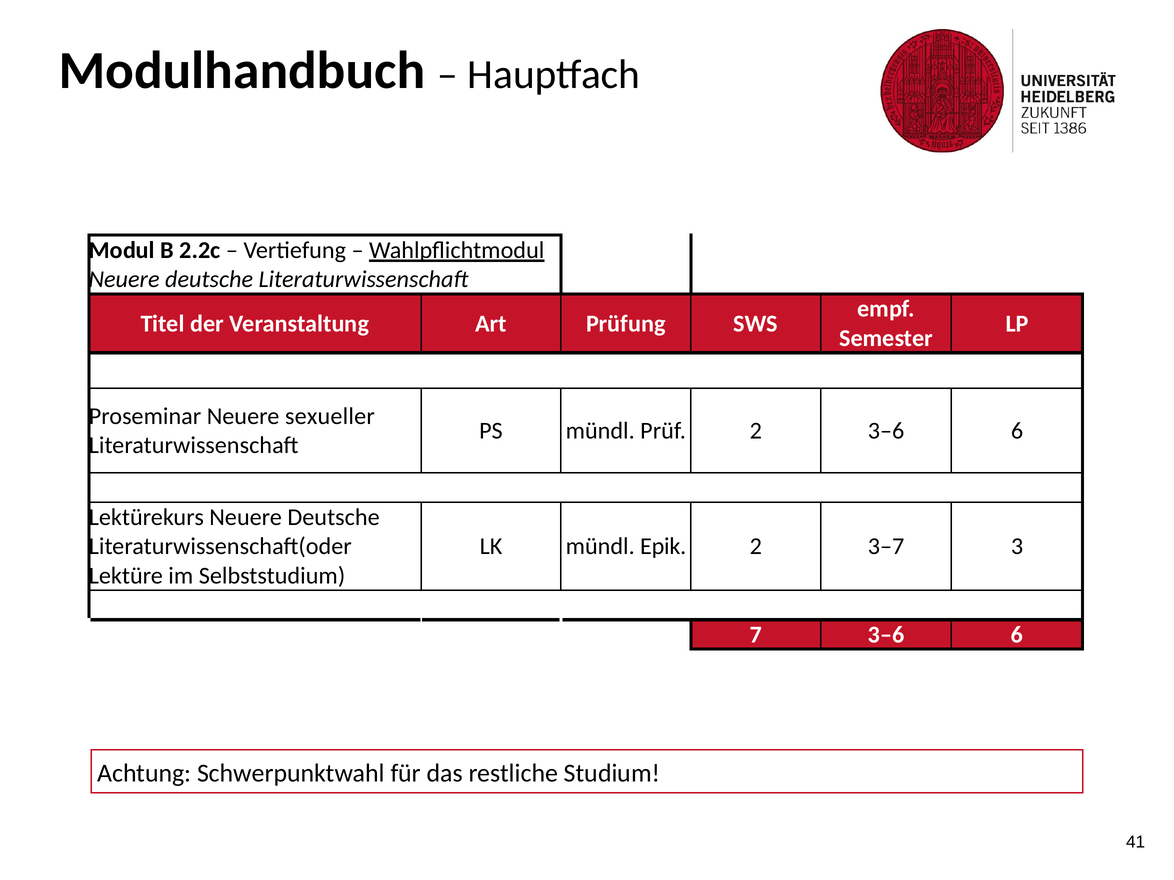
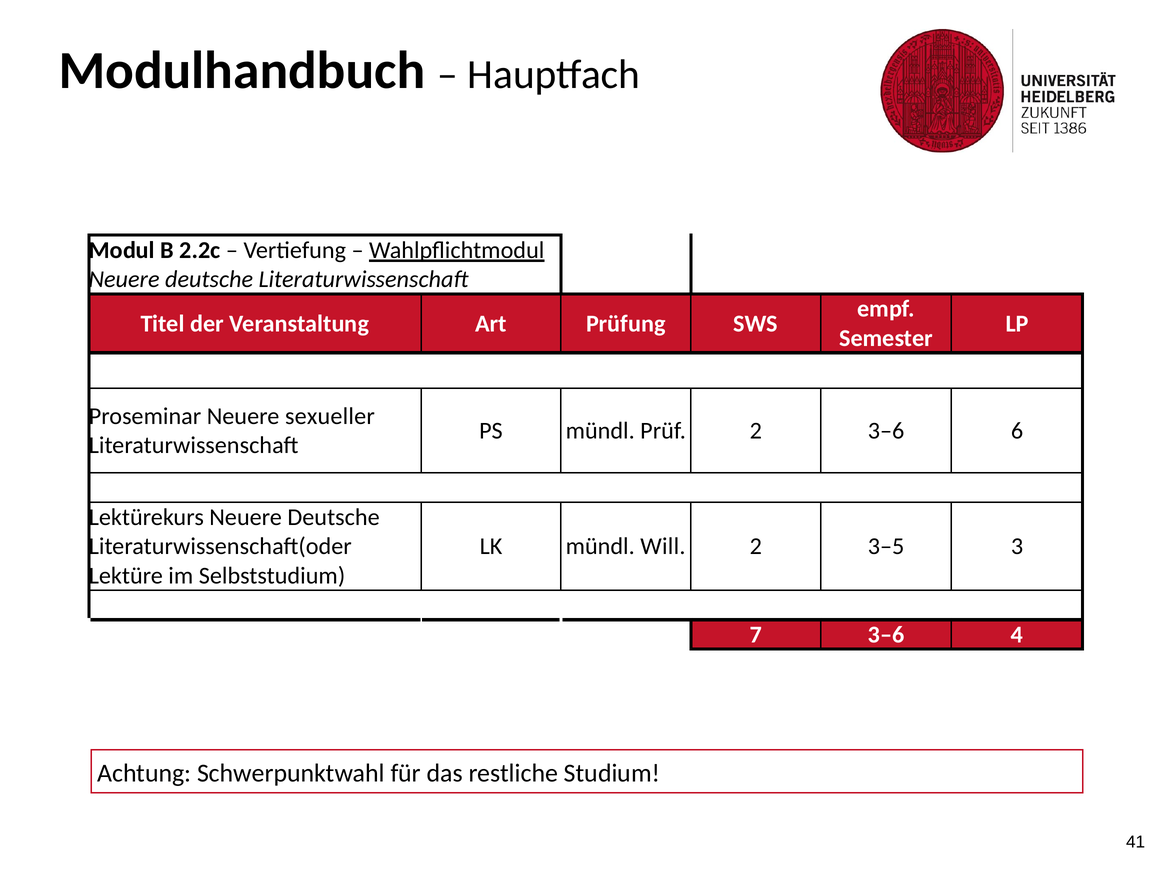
Epik: Epik -> Will (663, 547)
3–7: 3–7 -> 3–5 (886, 547)
7 3–6 6: 6 -> 4 (1017, 635)
